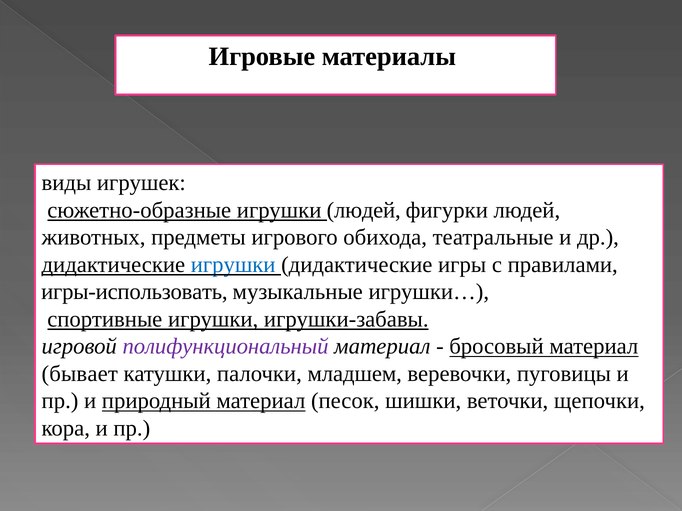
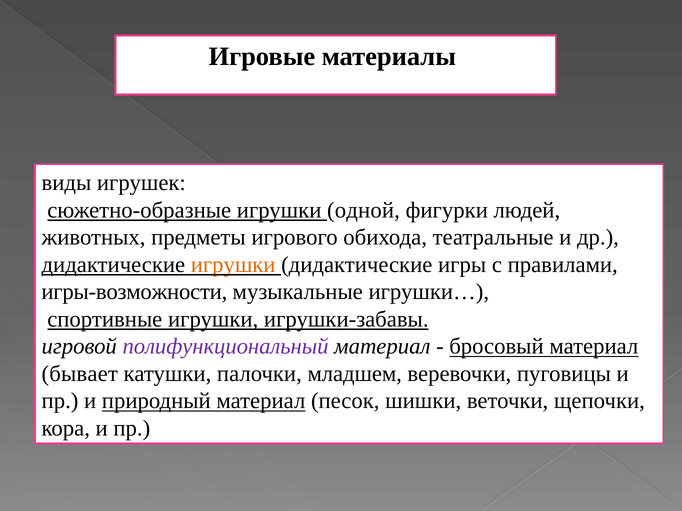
игрушки людей: людей -> одной (364, 210)
игрушки colour: blue -> orange (233, 265)
игры-использовать: игры-использовать -> игры-возможности (134, 292)
